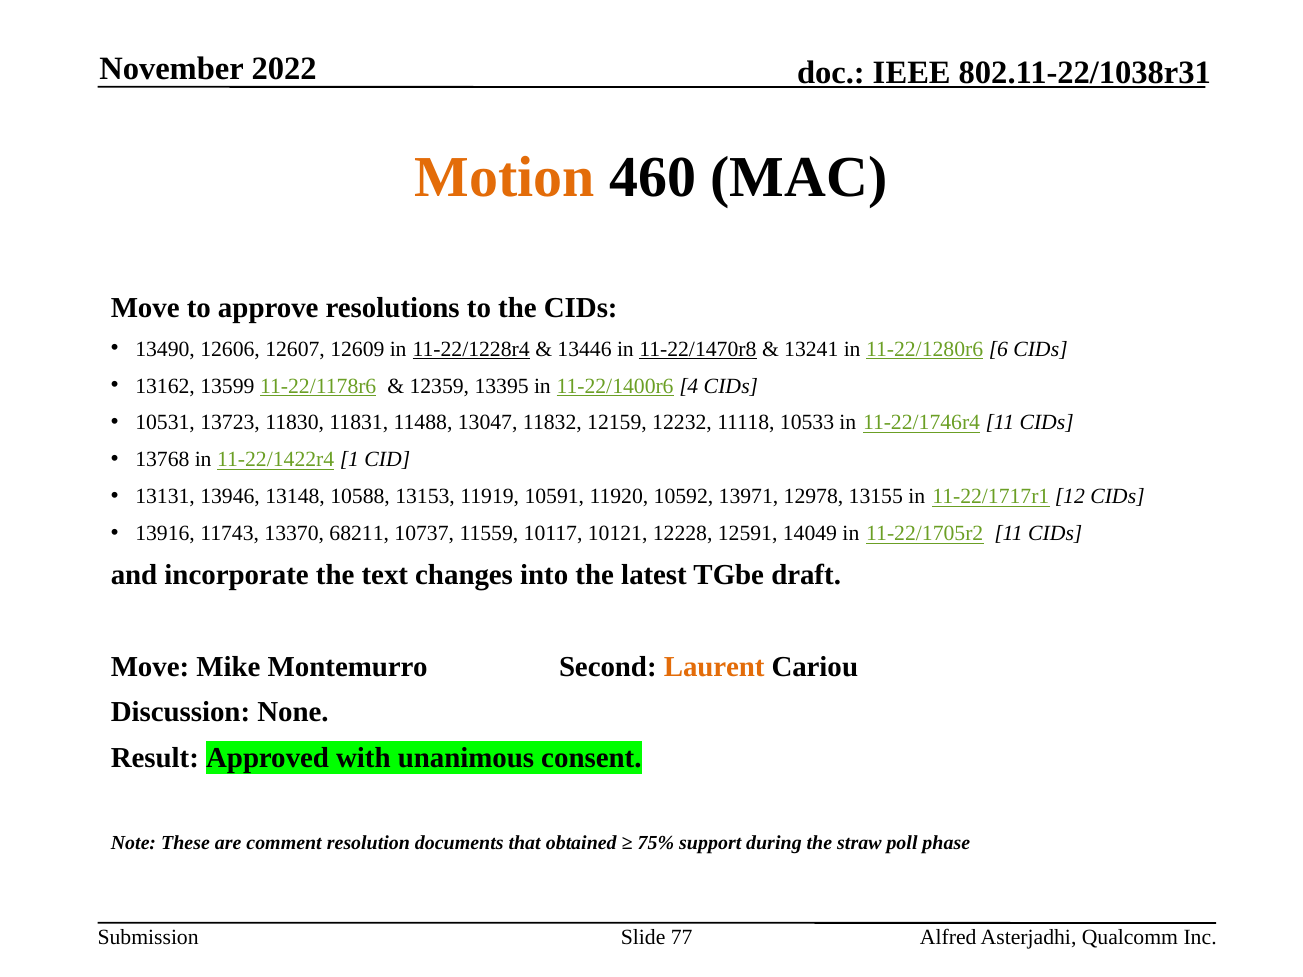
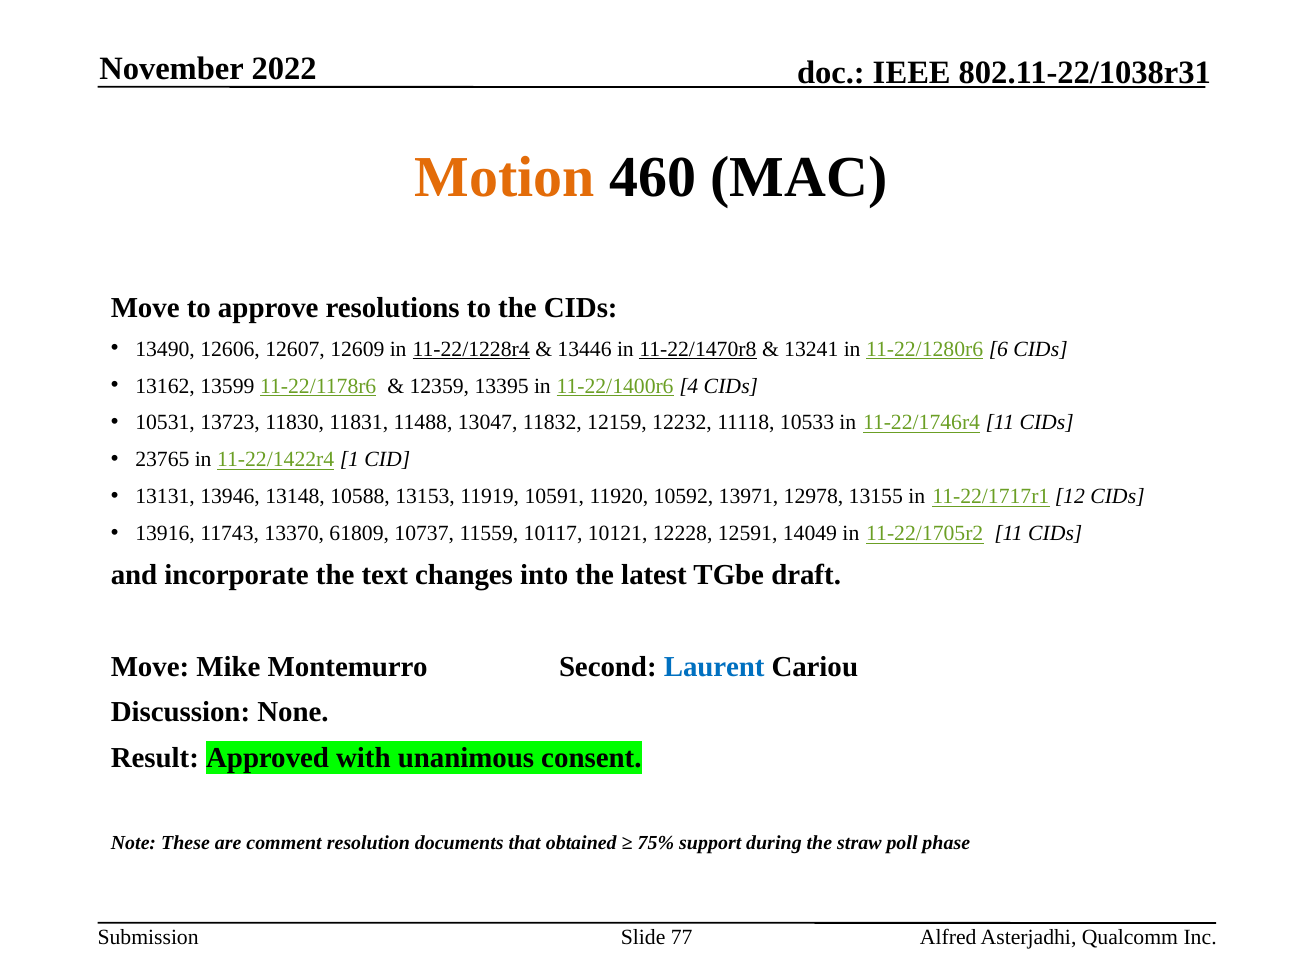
13768: 13768 -> 23765 (162, 460)
68211: 68211 -> 61809 (359, 534)
Laurent colour: orange -> blue (714, 667)
